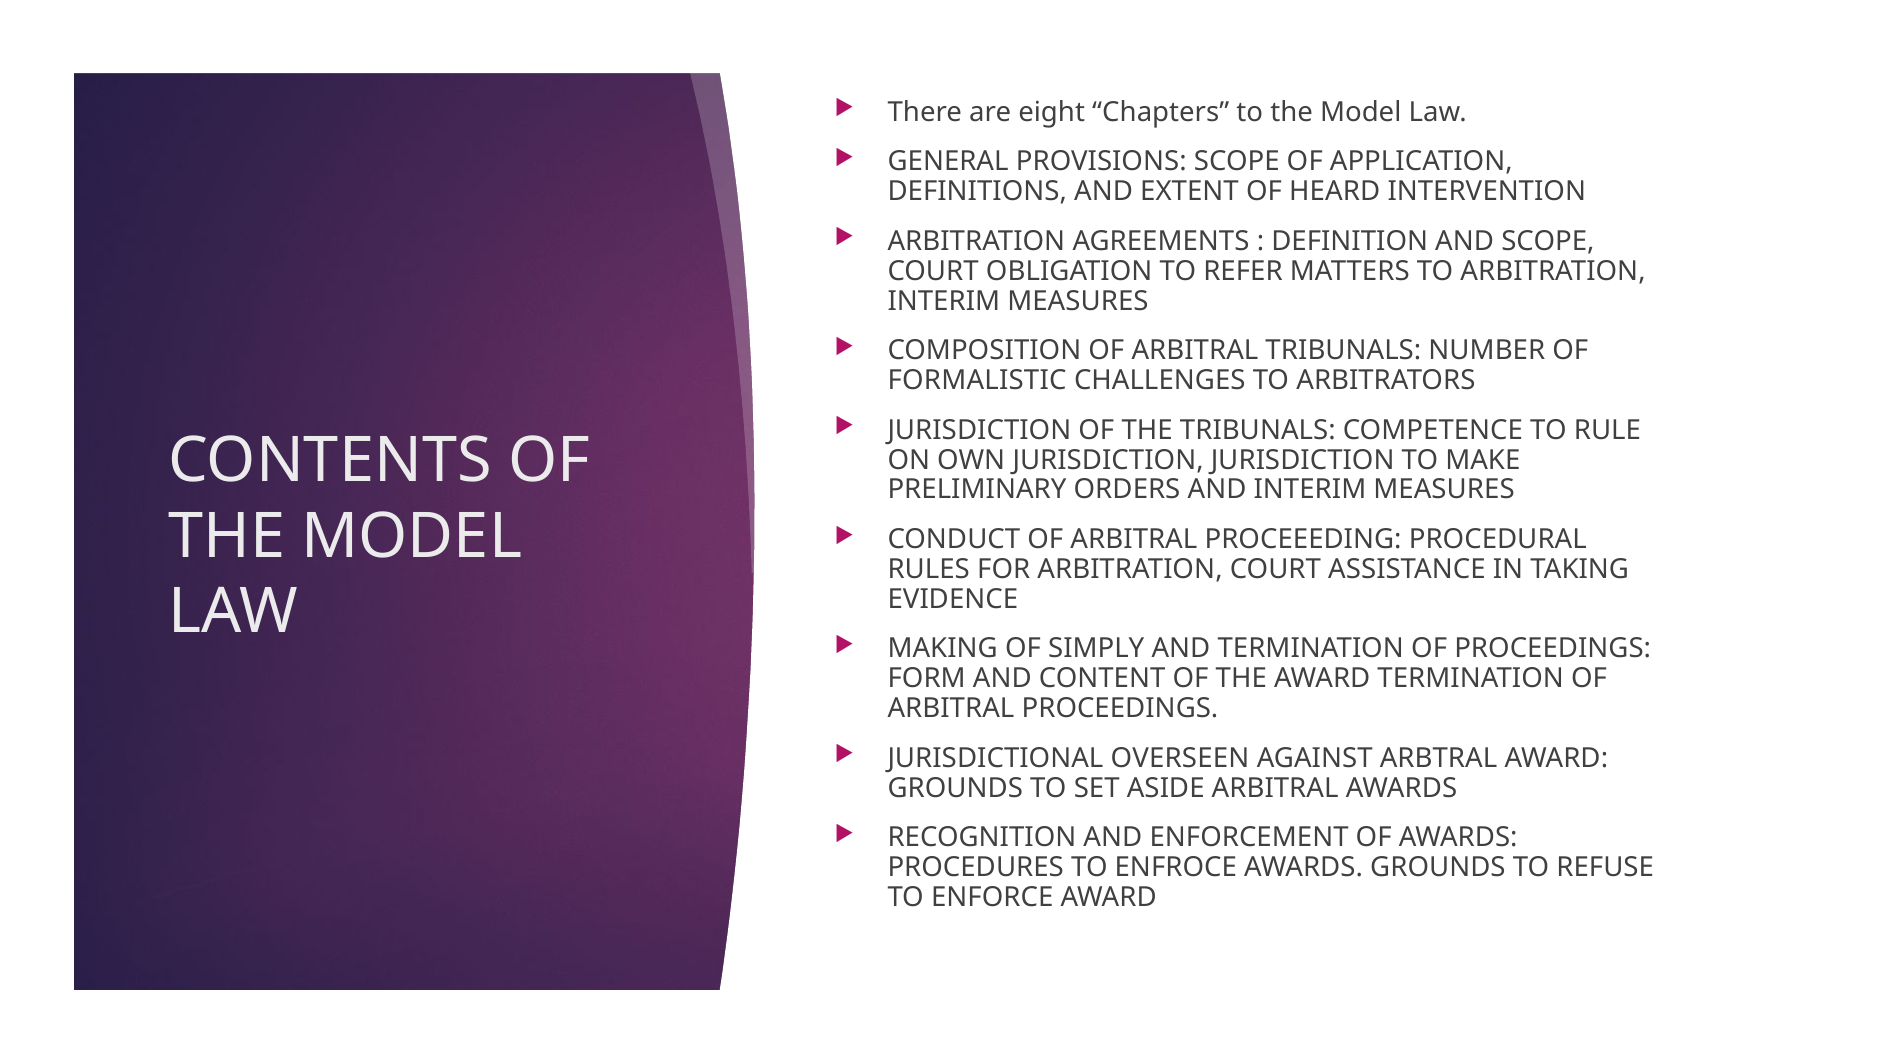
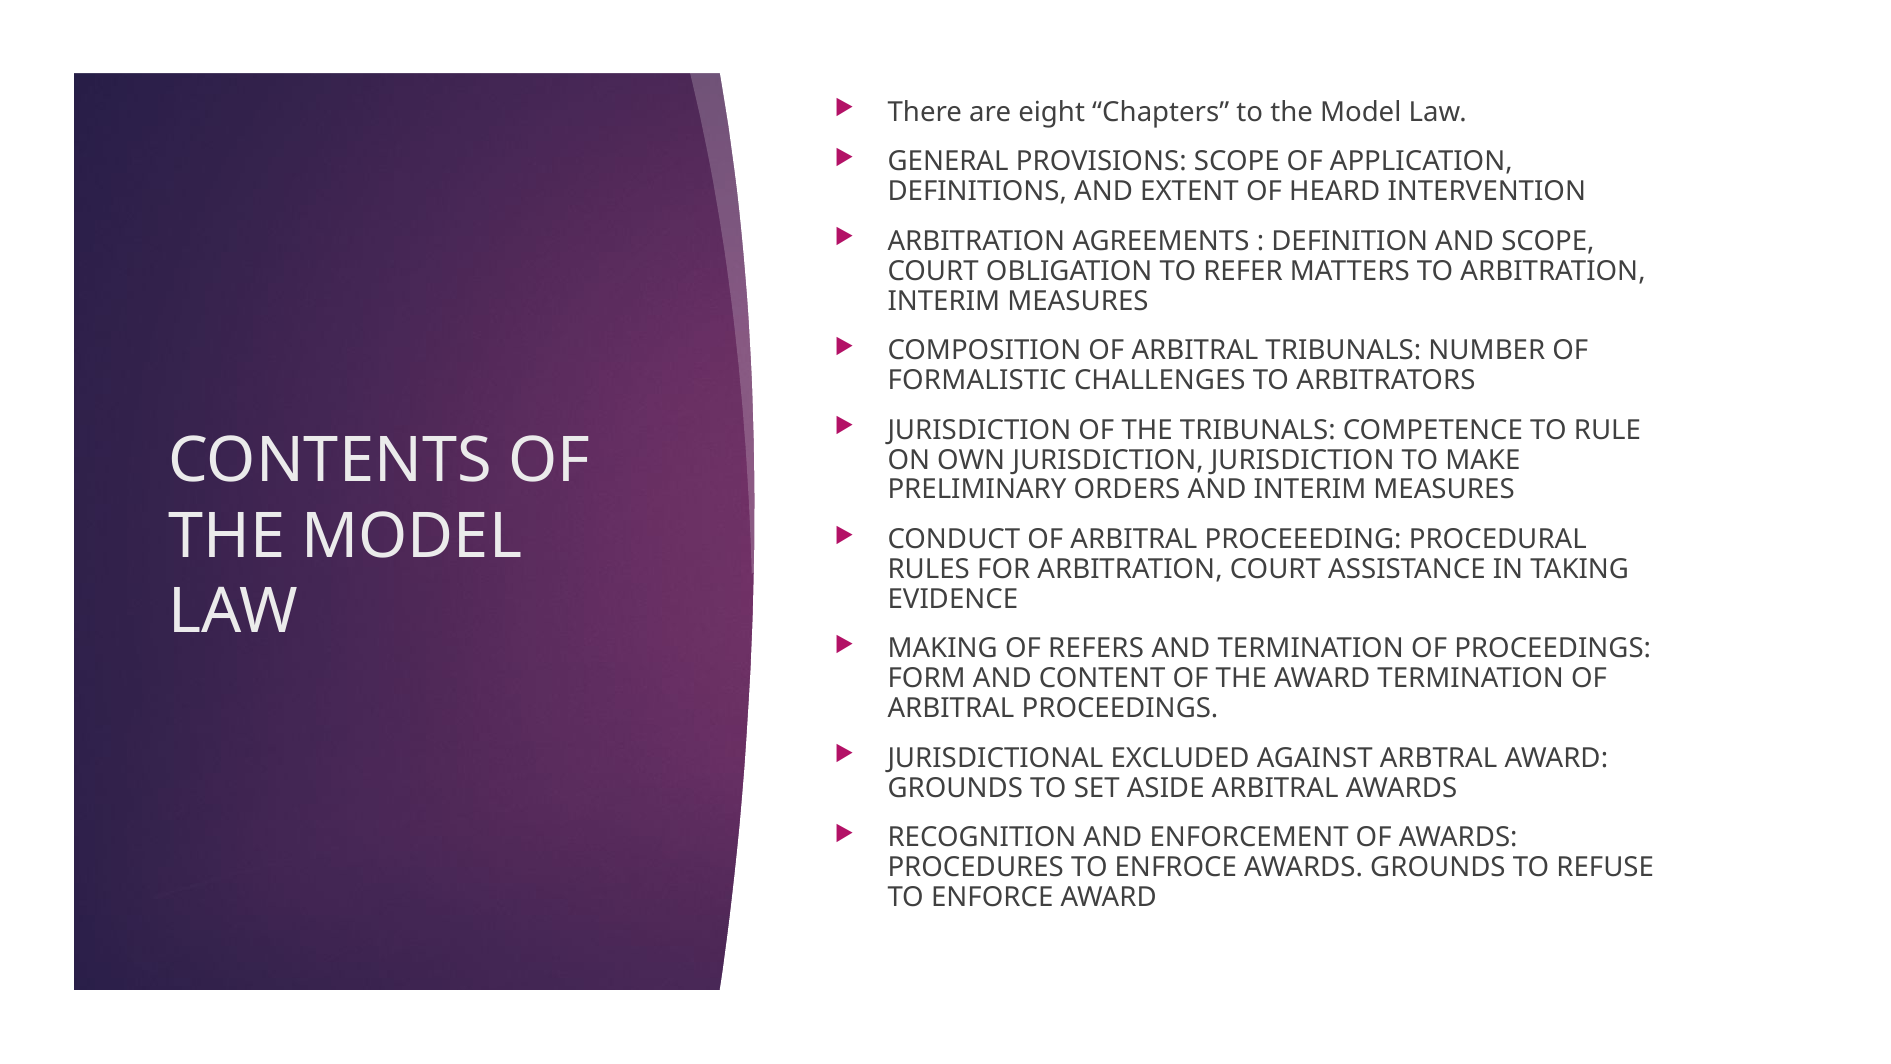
SIMPLY: SIMPLY -> REFERS (1096, 649)
OVERSEEN: OVERSEEN -> EXCLUDED (1180, 758)
